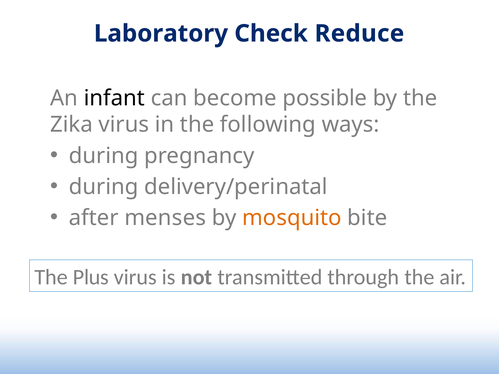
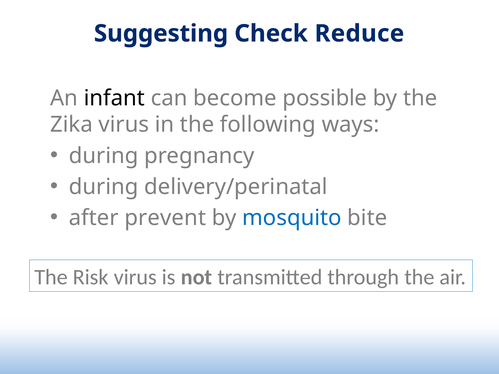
Laboratory: Laboratory -> Suggesting (161, 34)
menses: menses -> prevent (165, 218)
mosquito colour: orange -> blue (292, 218)
Plus: Plus -> Risk (91, 277)
